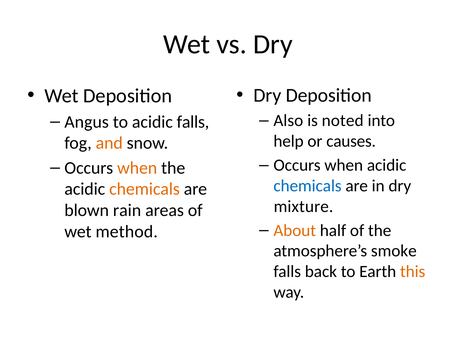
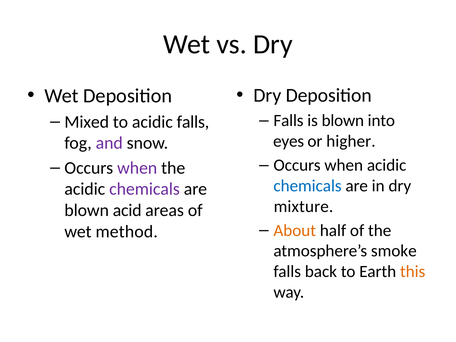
Also: Also -> Falls (288, 121)
is noted: noted -> blown (343, 121)
Angus: Angus -> Mixed (87, 122)
help: help -> eyes (289, 141)
causes: causes -> higher (351, 141)
and colour: orange -> purple (109, 143)
when colour: orange -> purple (137, 168)
chemicals colour: orange -> purple (145, 189)
rain: rain -> acid (127, 210)
